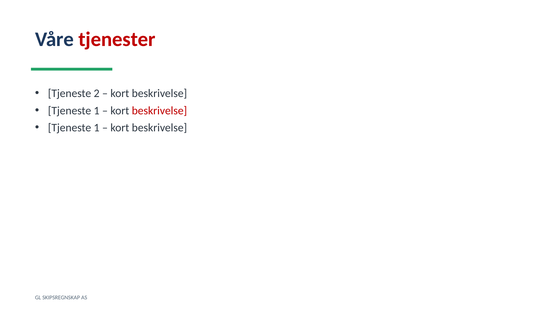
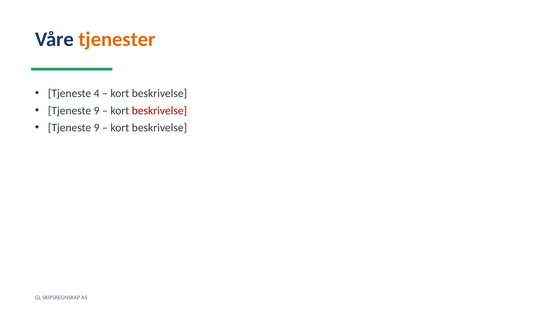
tjenester colour: red -> orange (117, 39)
2: 2 -> 4 (97, 93)
1: 1 -> 9 (97, 111)
1: 1 -> 9 (97, 128)
